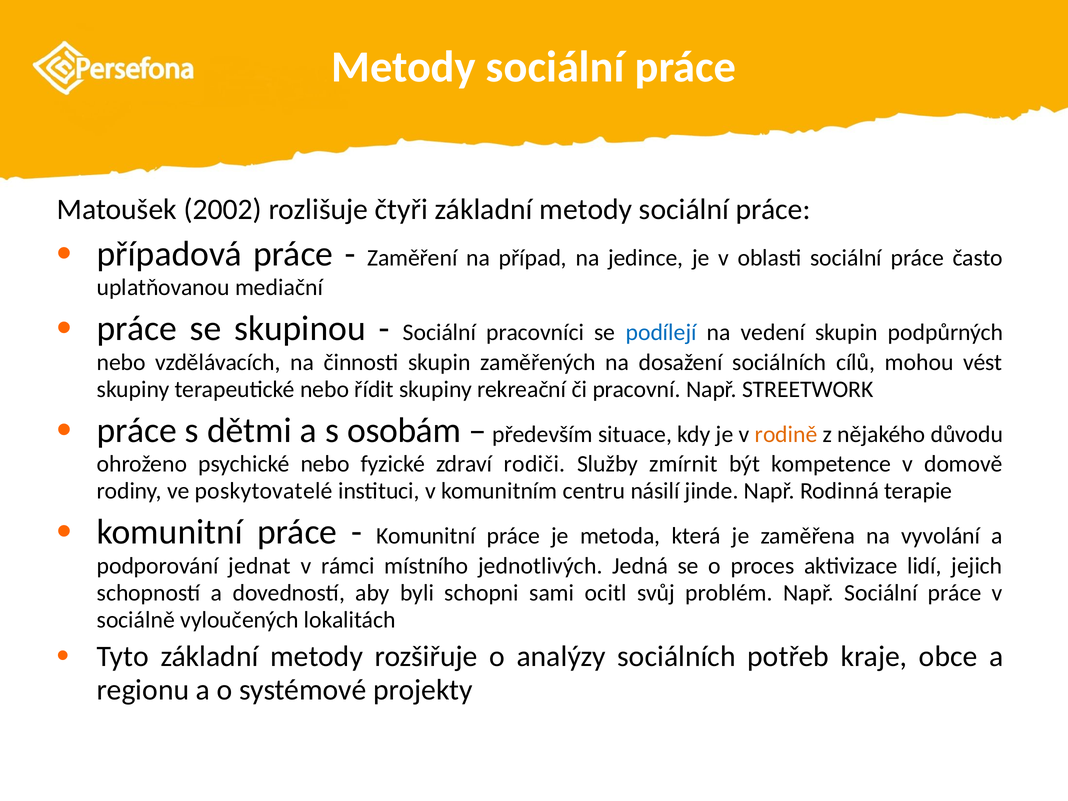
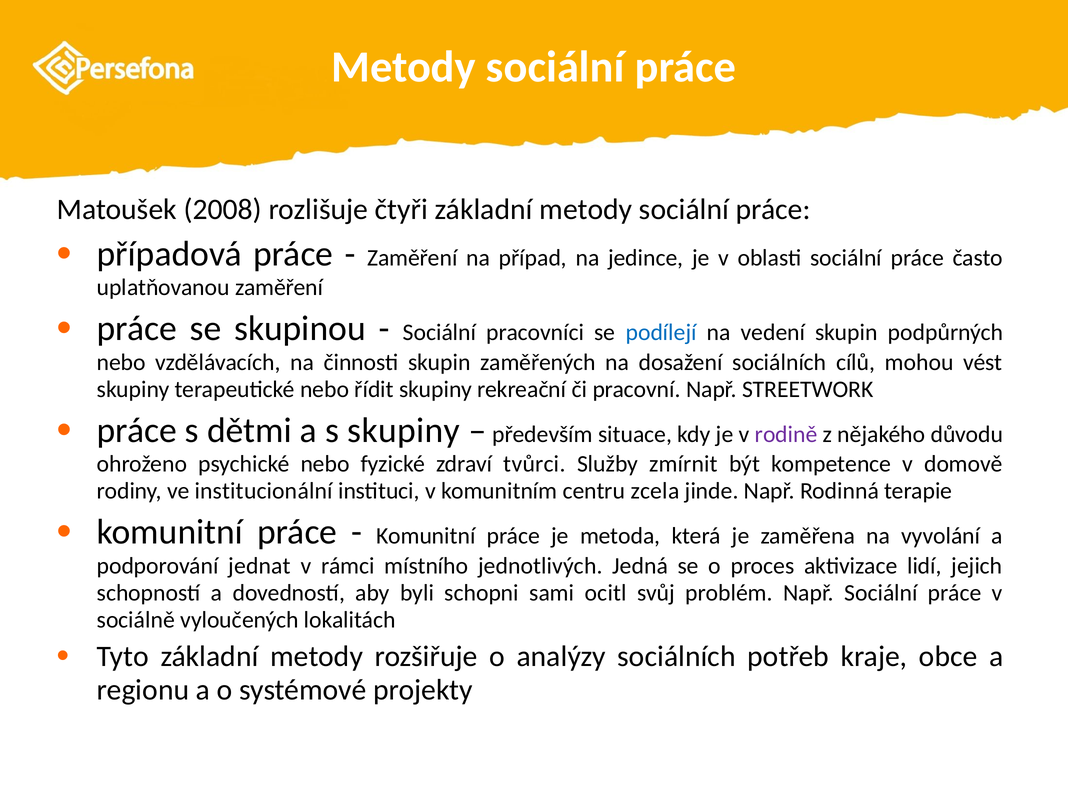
2002: 2002 -> 2008 (223, 209)
uplatňovanou mediační: mediační -> zaměření (279, 288)
s osobám: osobám -> skupiny (404, 430)
rodině colour: orange -> purple (786, 434)
rodiči: rodiči -> tvůrci (535, 464)
poskytovatelé: poskytovatelé -> institucionální (264, 491)
násilí: násilí -> zcela (655, 491)
